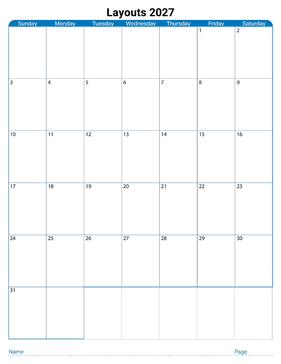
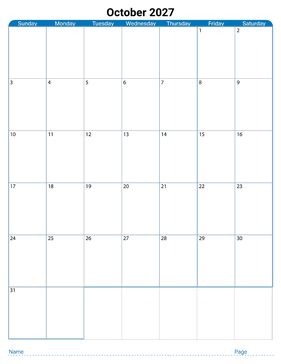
Layouts: Layouts -> October (126, 13)
